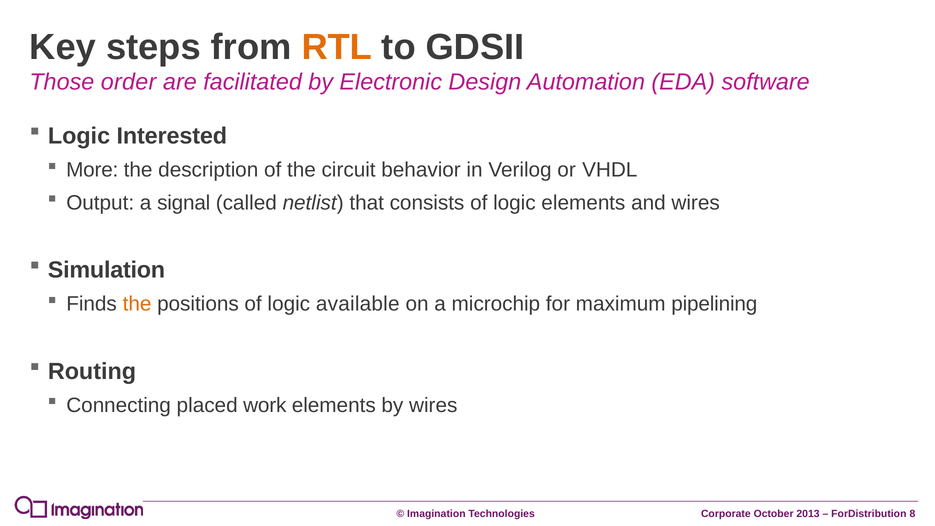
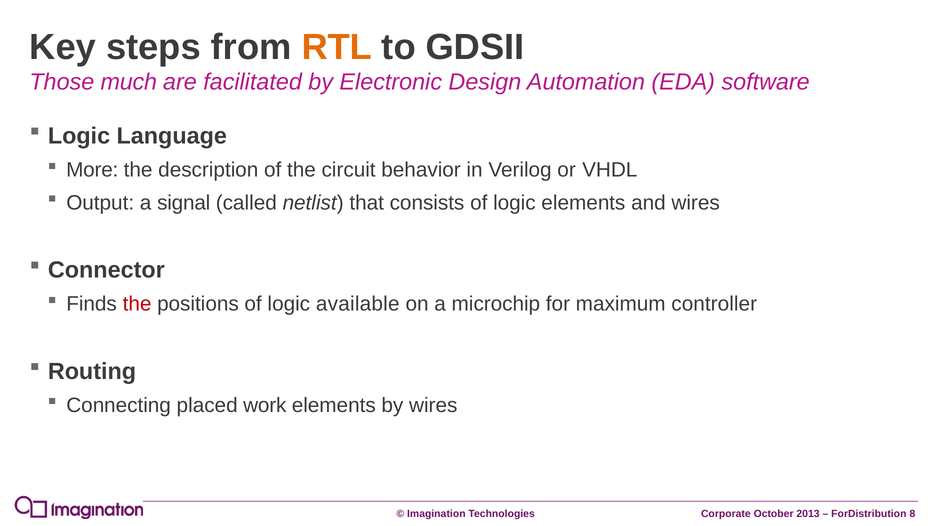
order: order -> much (129, 82)
Interested: Interested -> Language (172, 136)
Simulation: Simulation -> Connector (106, 270)
the colour: orange -> red (137, 304)
pipelining: pipelining -> controller (714, 304)
